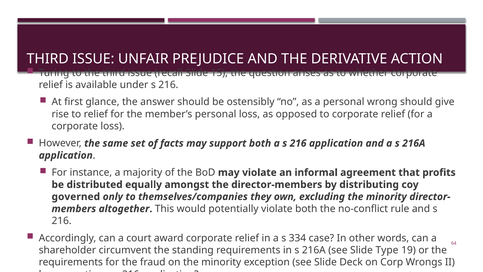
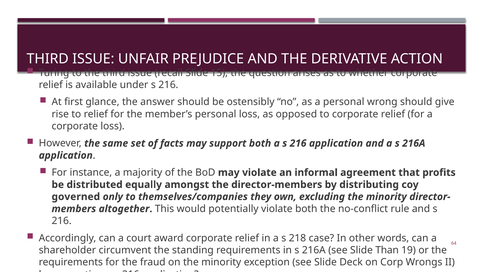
334: 334 -> 218 (297, 238)
Type: Type -> Than (387, 250)
